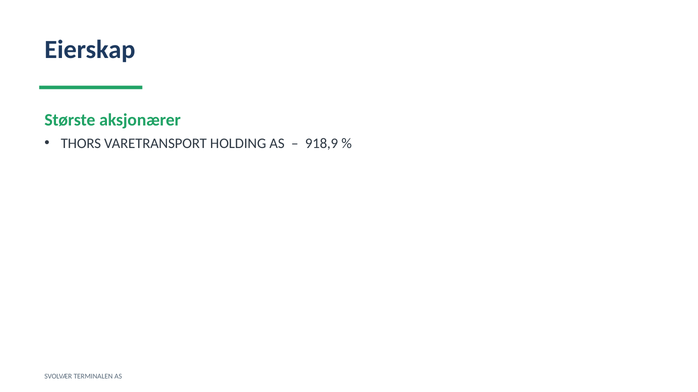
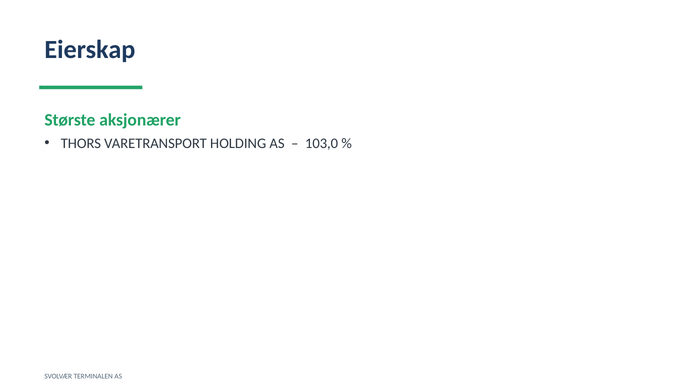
918,9: 918,9 -> 103,0 (322, 144)
